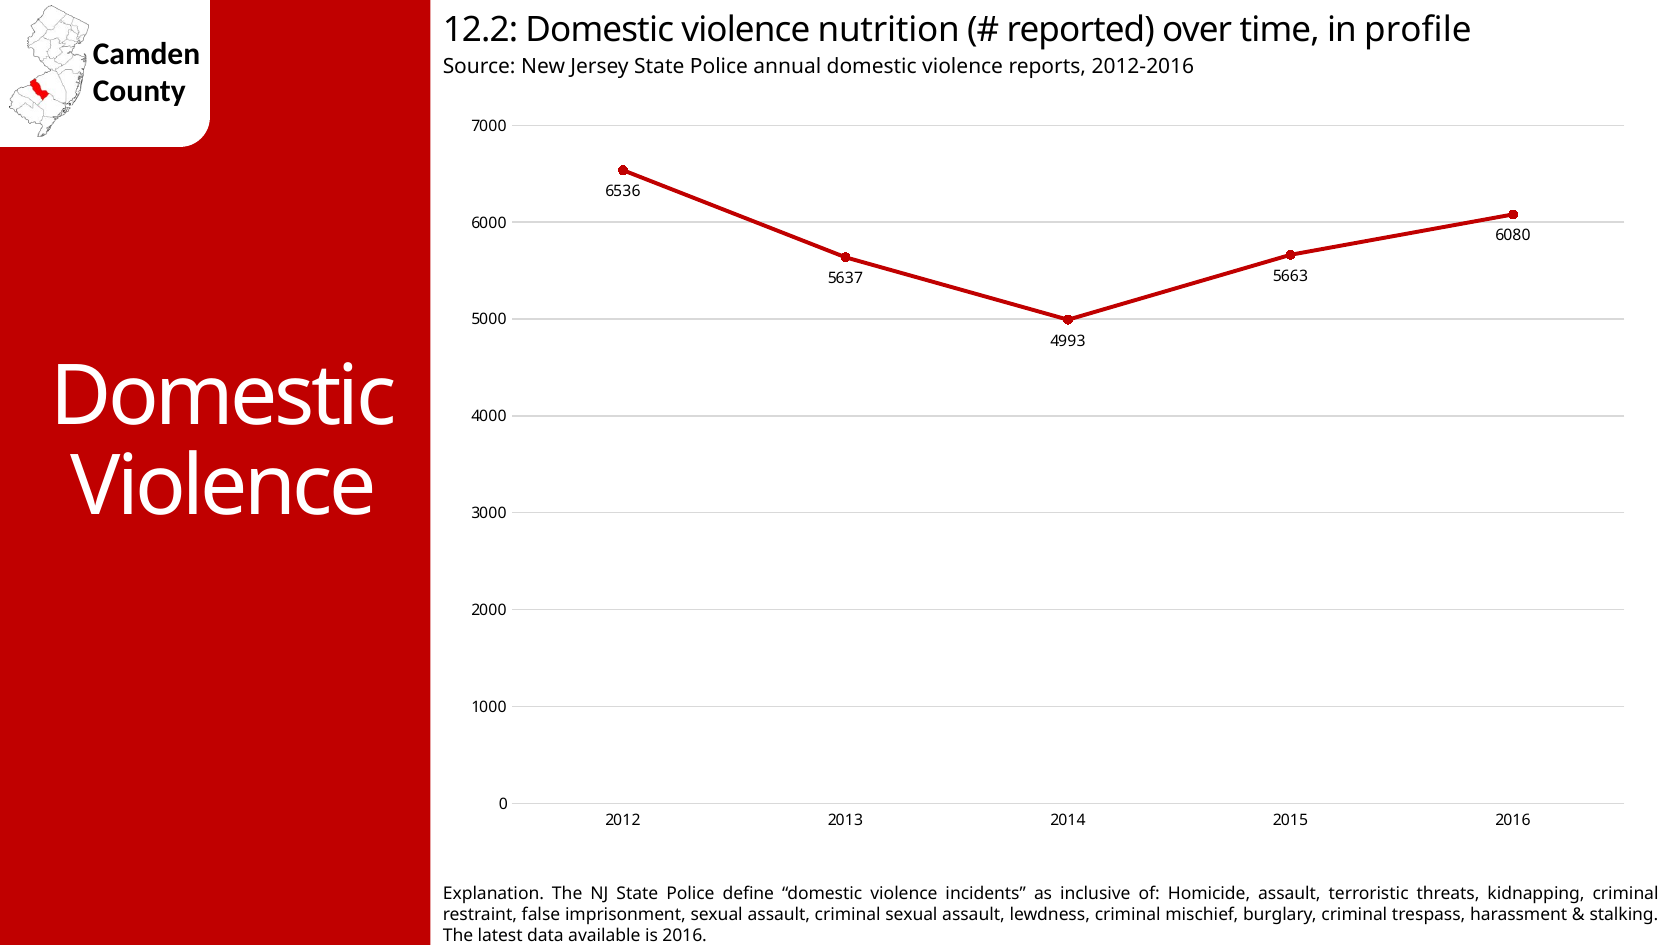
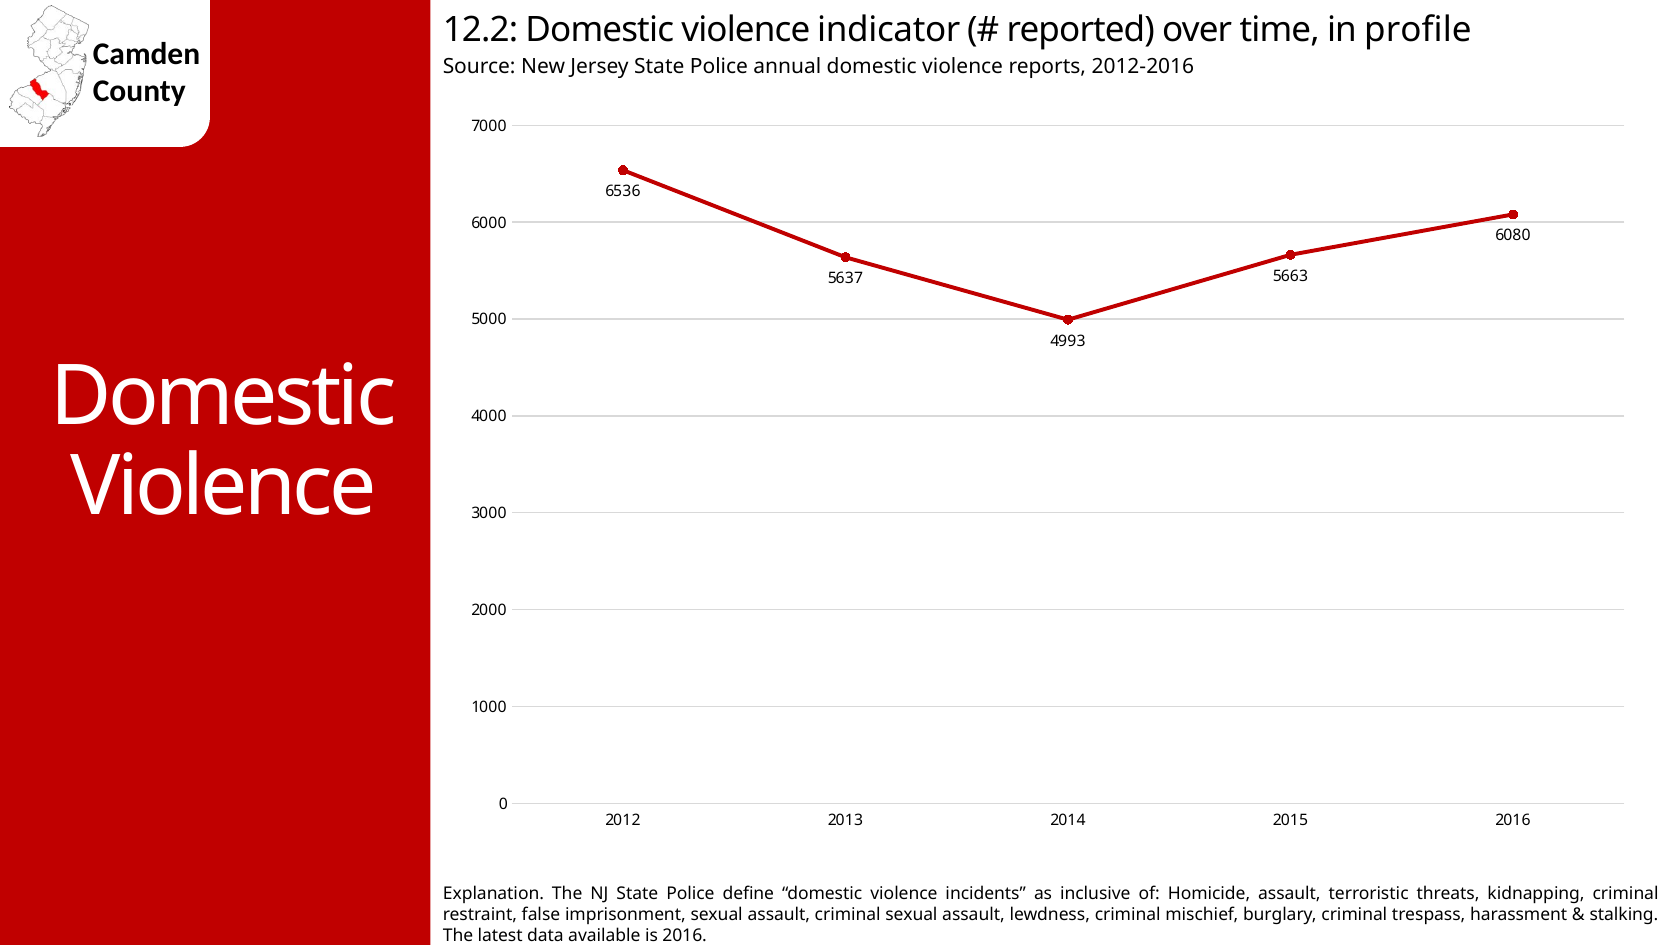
nutrition: nutrition -> indicator (889, 30)
